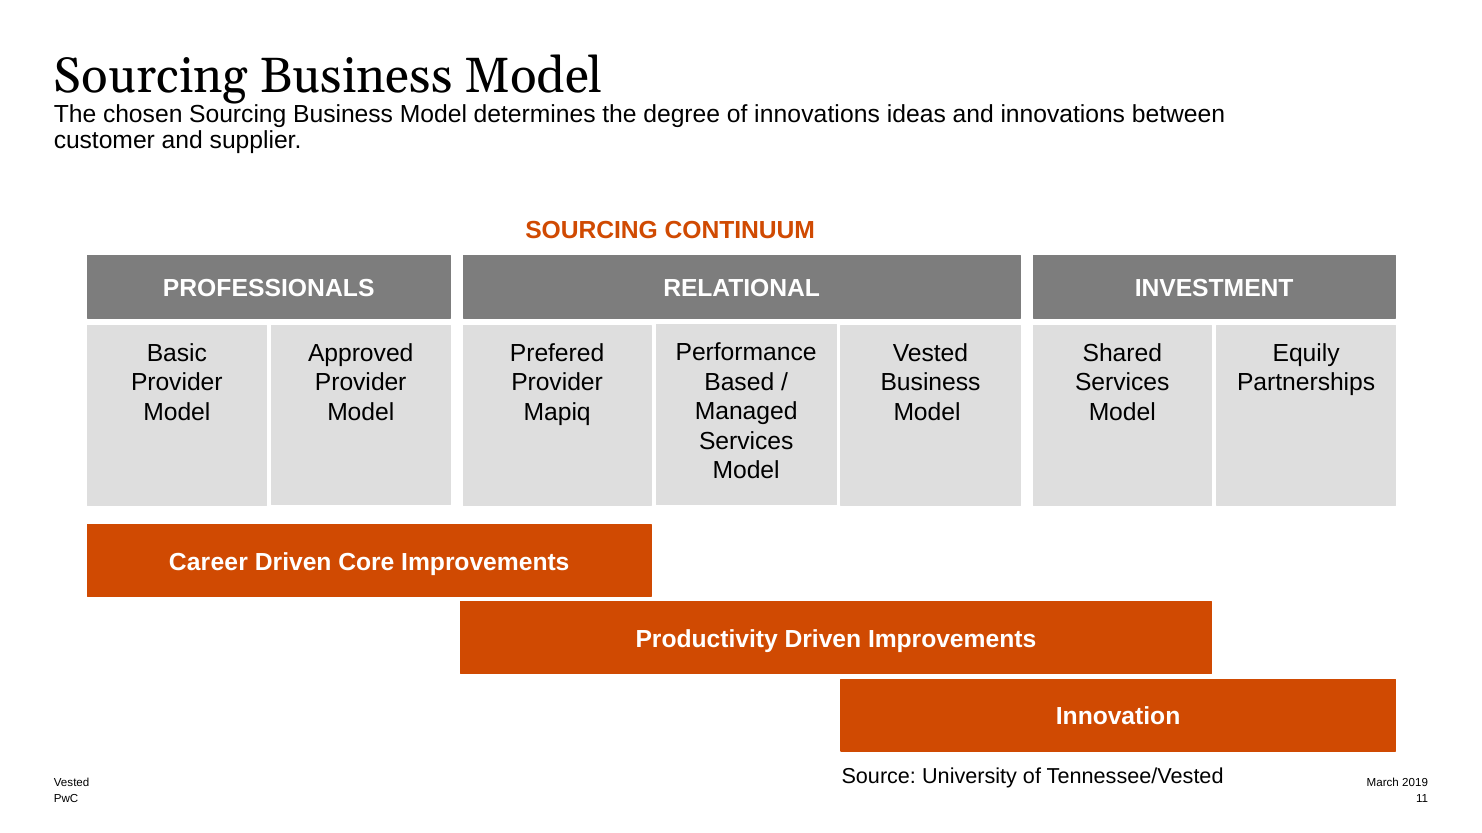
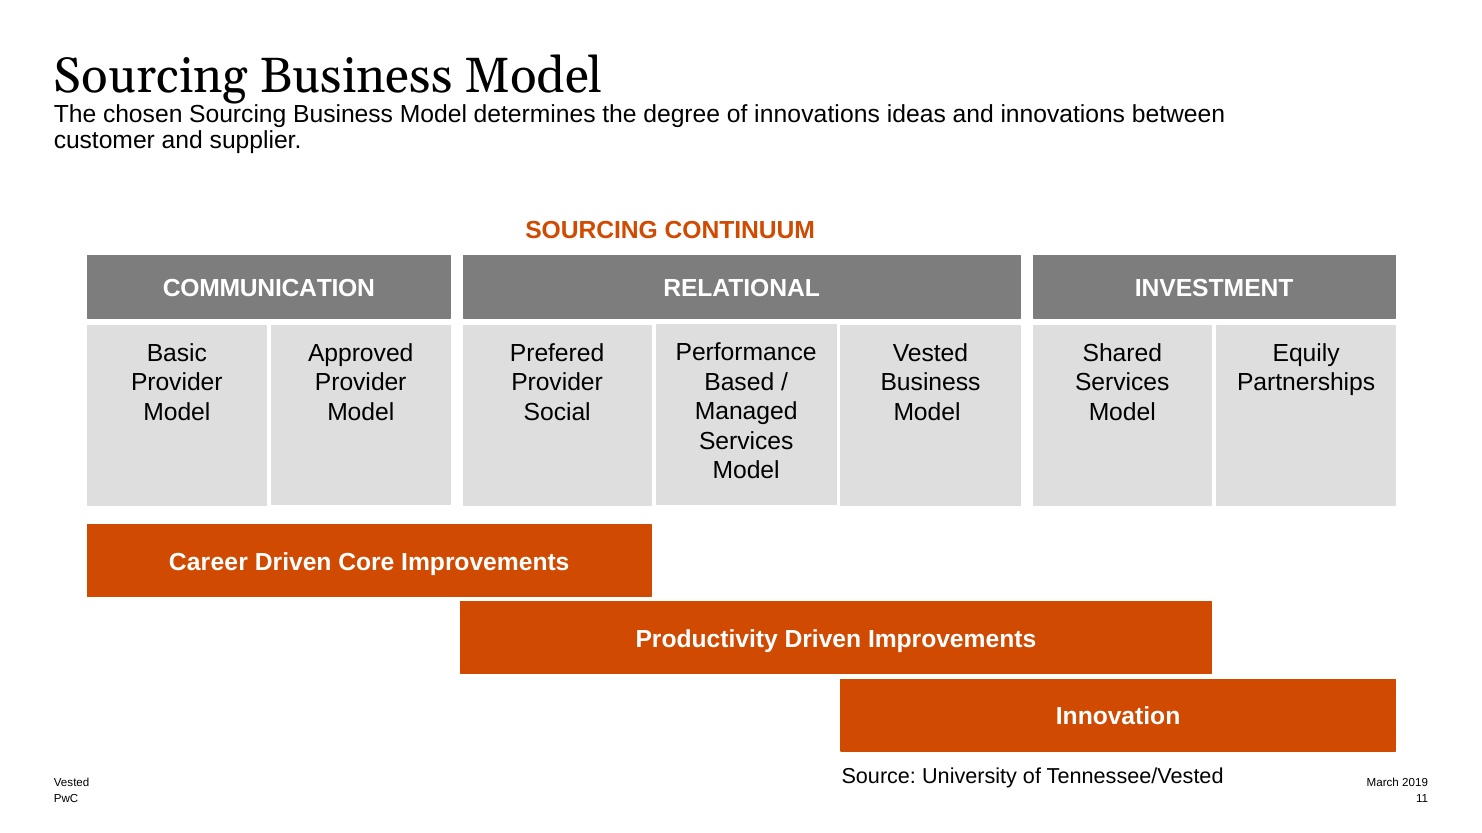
PROFESSIONALS: PROFESSIONALS -> COMMUNICATION (269, 289)
Mapiq: Mapiq -> Social (557, 413)
